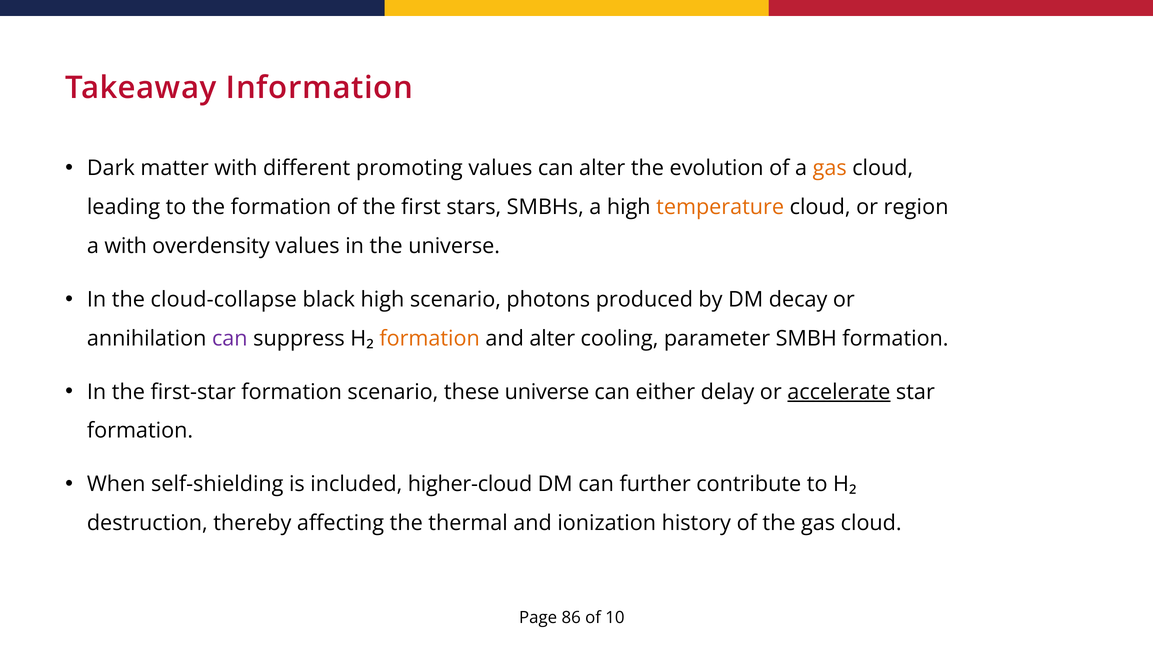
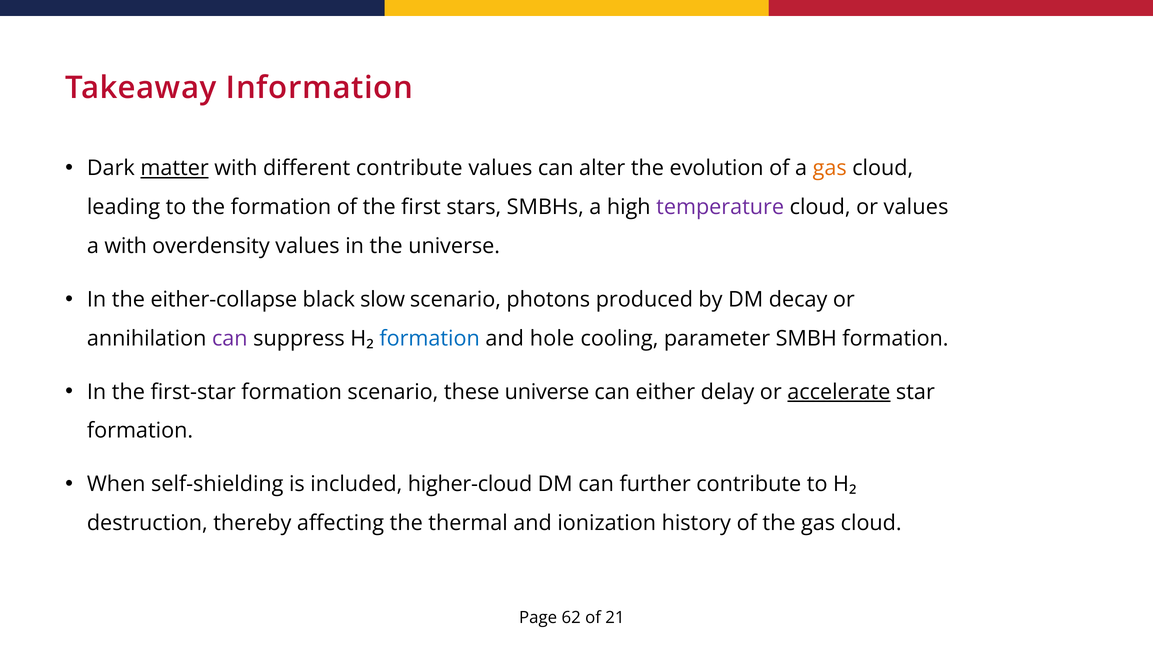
matter underline: none -> present (175, 168)
different promoting: promoting -> contribute (409, 168)
temperature colour: orange -> purple (720, 207)
or region: region -> values (916, 207)
cloud-collapse: cloud-collapse -> either-collapse (224, 299)
black high: high -> slow (383, 299)
formation colour: orange -> blue (430, 338)
and alter: alter -> hole (552, 338)
86: 86 -> 62 (571, 617)
10: 10 -> 21 (615, 617)
